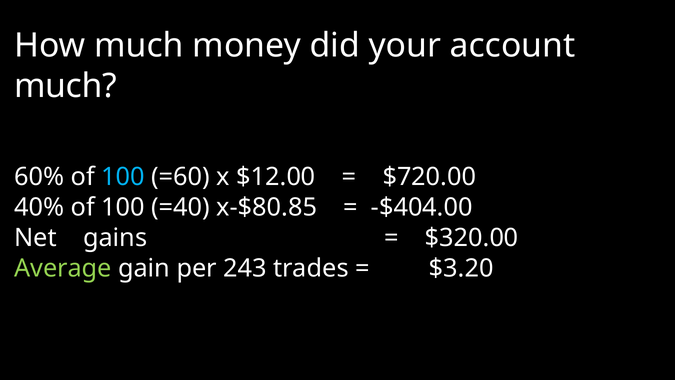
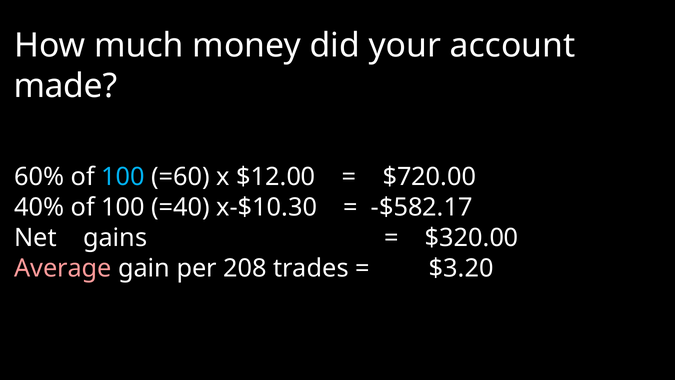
much: much -> made (65, 86)
x-$80.85: x-$80.85 -> x-$10.30 (267, 207)
-$404.00: -$404.00 -> -$582.17 (422, 207)
Average colour: light green -> pink (63, 268)
243: 243 -> 208 (245, 268)
